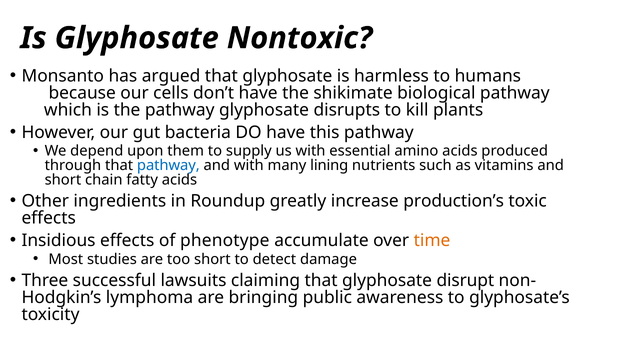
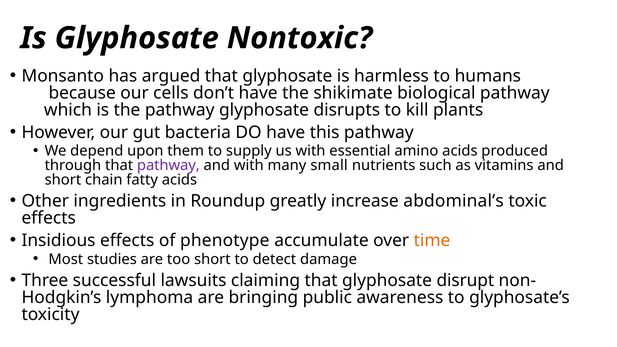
pathway colour: blue -> purple (168, 165)
lining: lining -> small (329, 165)
production’s: production’s -> abdominal’s (454, 201)
